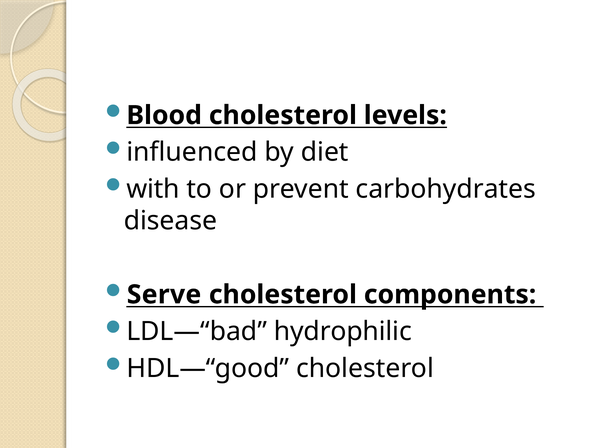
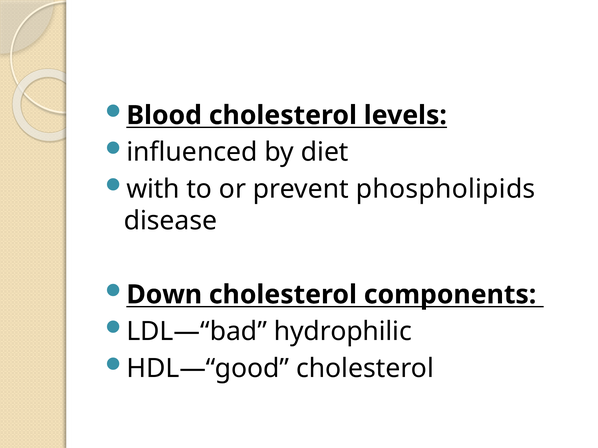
carbohydrates: carbohydrates -> phospholipids (446, 189)
Serve: Serve -> Down (164, 295)
